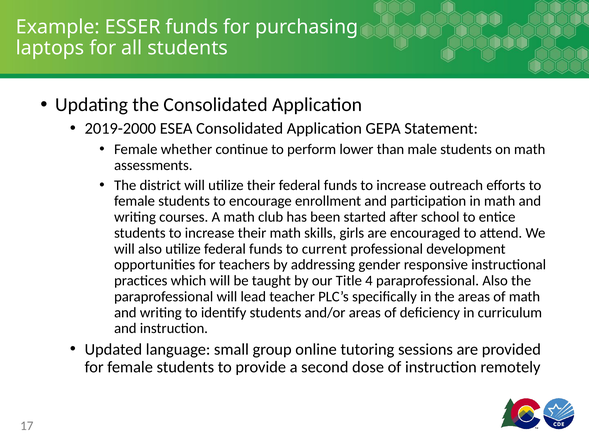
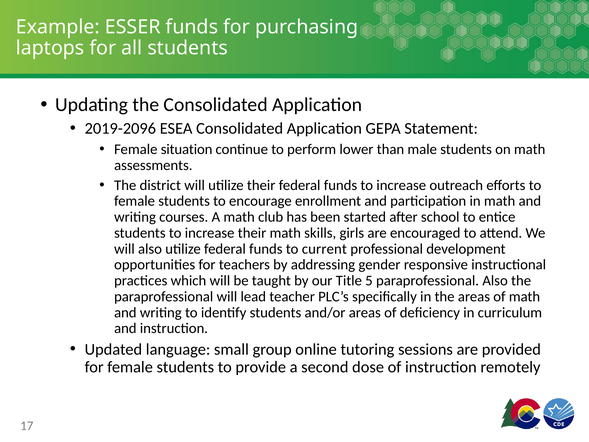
2019-2000: 2019-2000 -> 2019-2096 (120, 128)
whether: whether -> situation (187, 149)
4: 4 -> 5 (369, 280)
